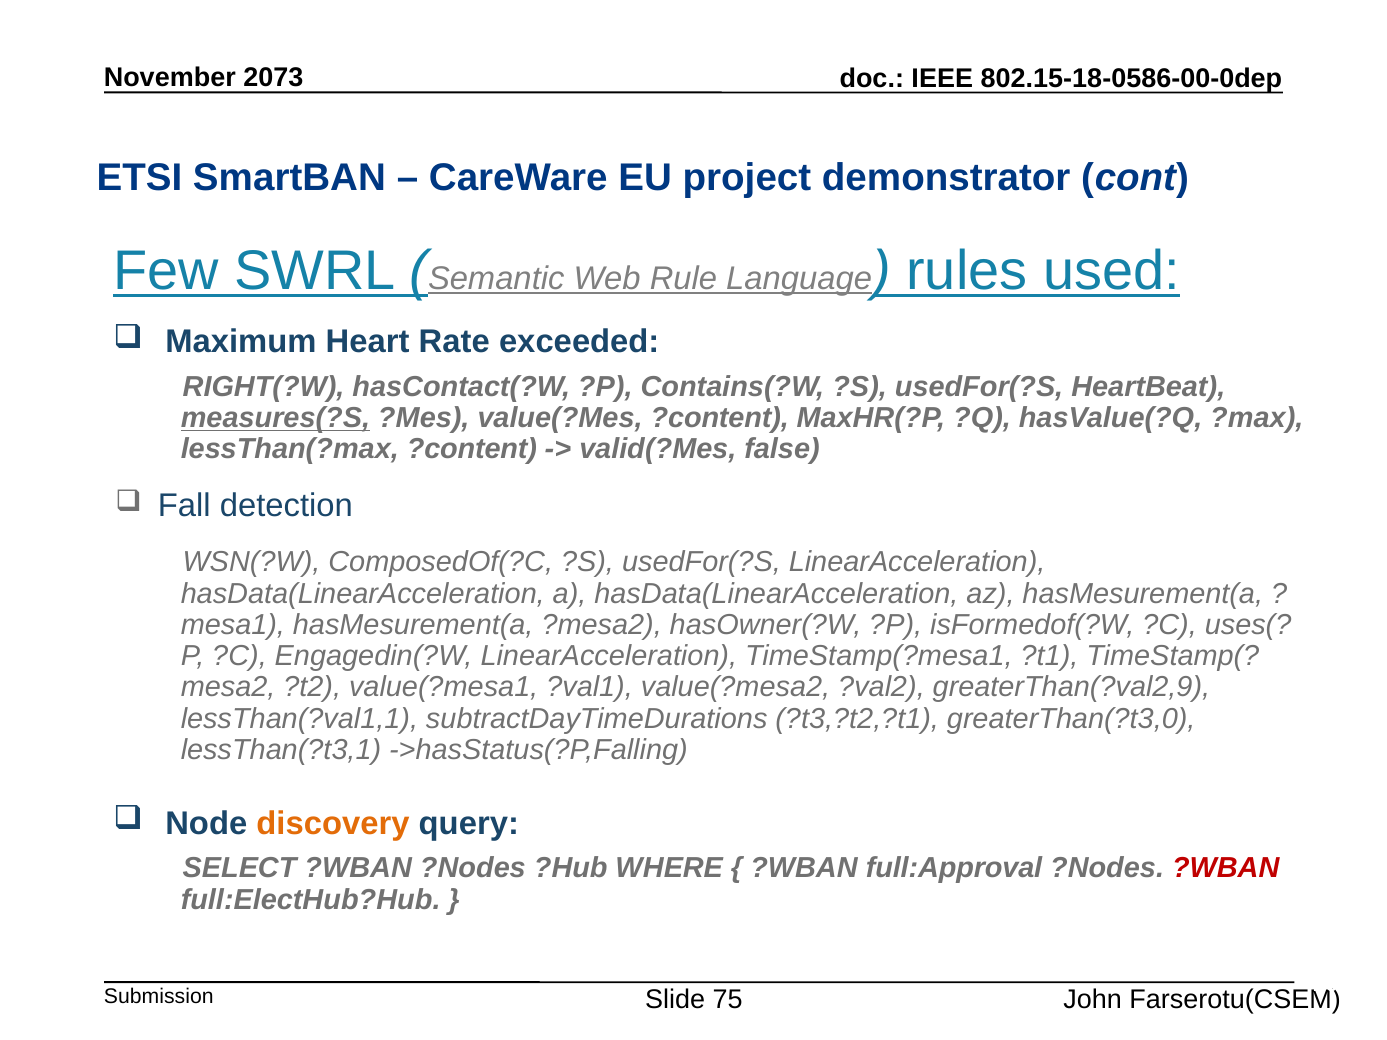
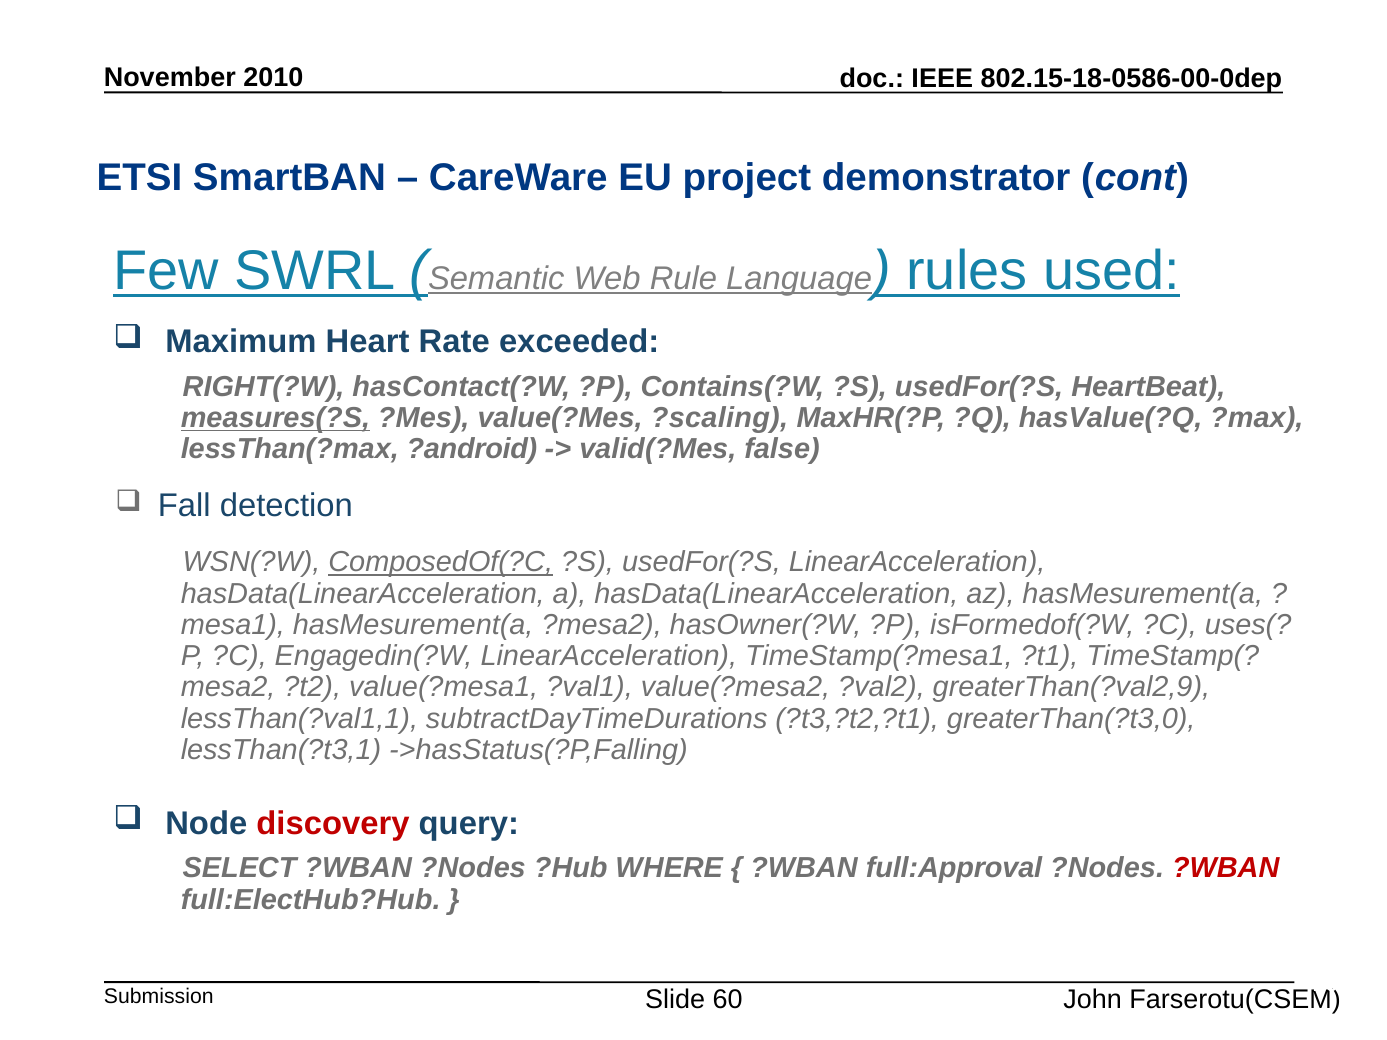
2073: 2073 -> 2010 (273, 78)
value(?Mes ?content: ?content -> ?scaling (719, 418)
lessThan(?max ?content: ?content -> ?android (472, 450)
ComposedOf(?C underline: none -> present (441, 562)
discovery colour: orange -> red (333, 824)
75: 75 -> 60 (728, 1000)
